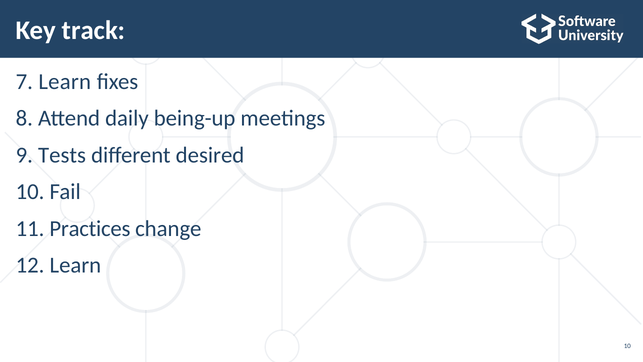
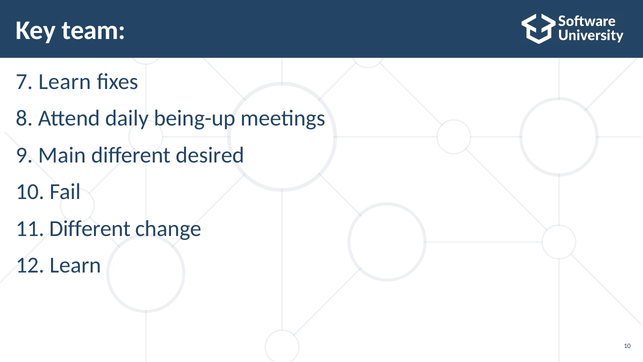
track: track -> team (94, 30)
Tests: Tests -> Main (62, 155)
11 Practices: Practices -> Different (90, 228)
